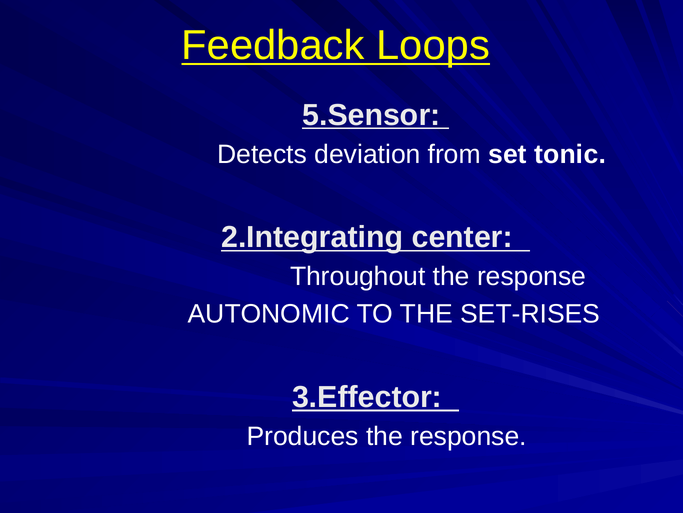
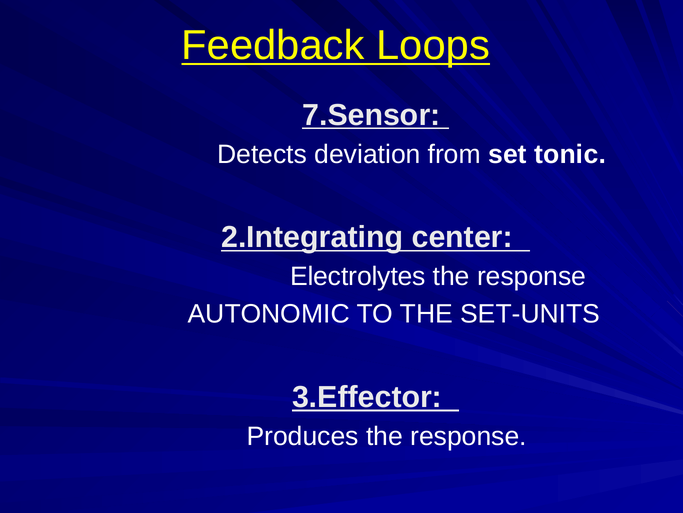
5.Sensor: 5.Sensor -> 7.Sensor (371, 115)
Throughout: Throughout -> Electrolytes (358, 276)
SET-RISES: SET-RISES -> SET-UNITS (530, 314)
